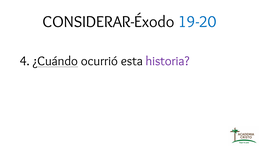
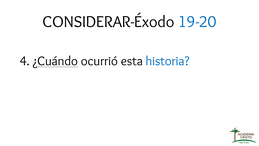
historia colour: purple -> blue (168, 61)
